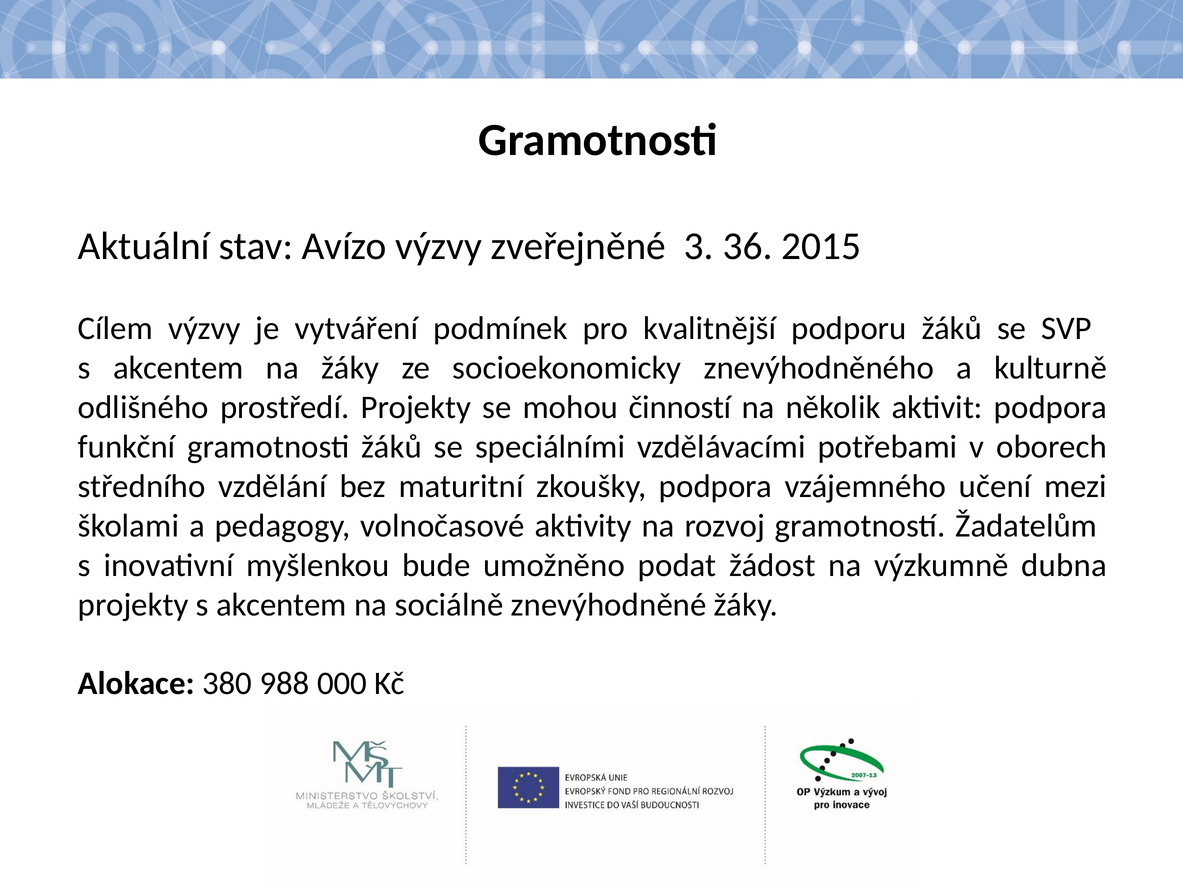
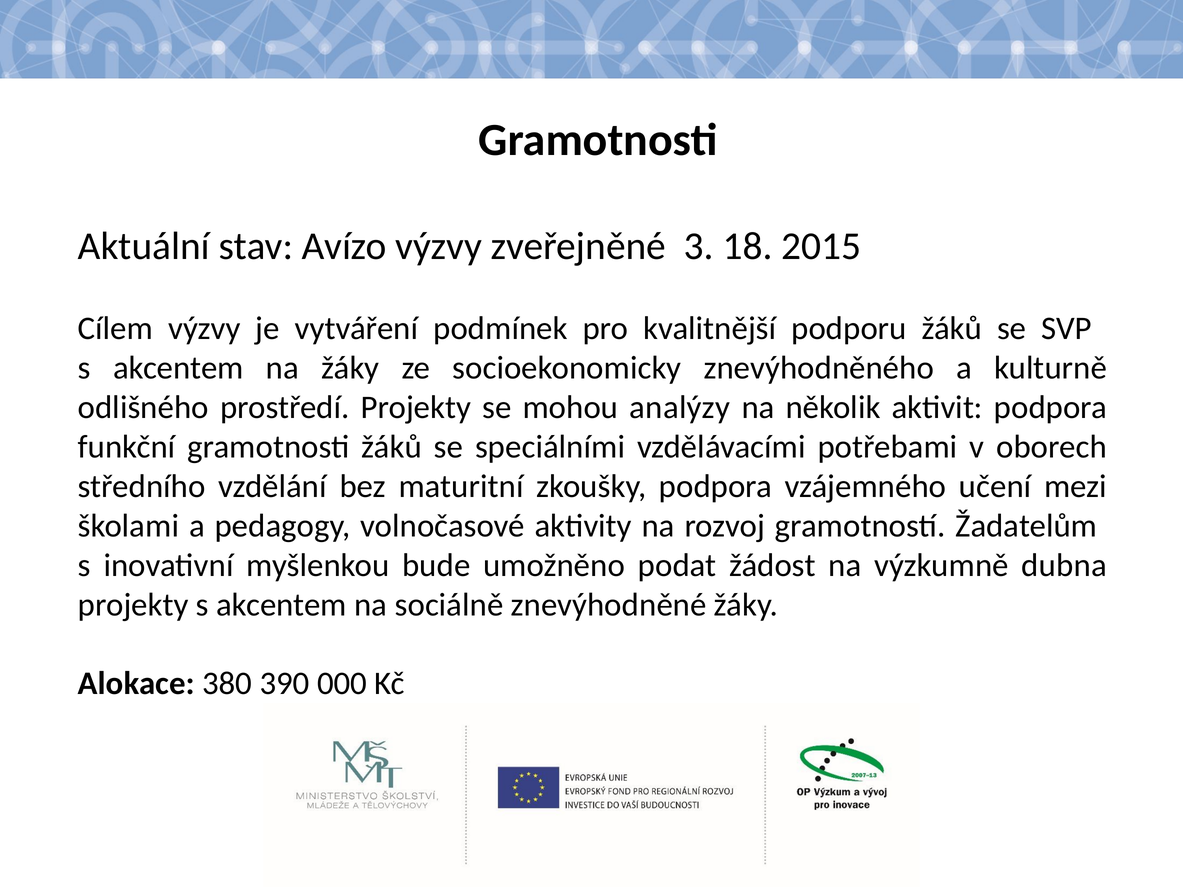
36: 36 -> 18 (748, 246)
činností: činností -> analýzy (680, 408)
988: 988 -> 390 (284, 684)
